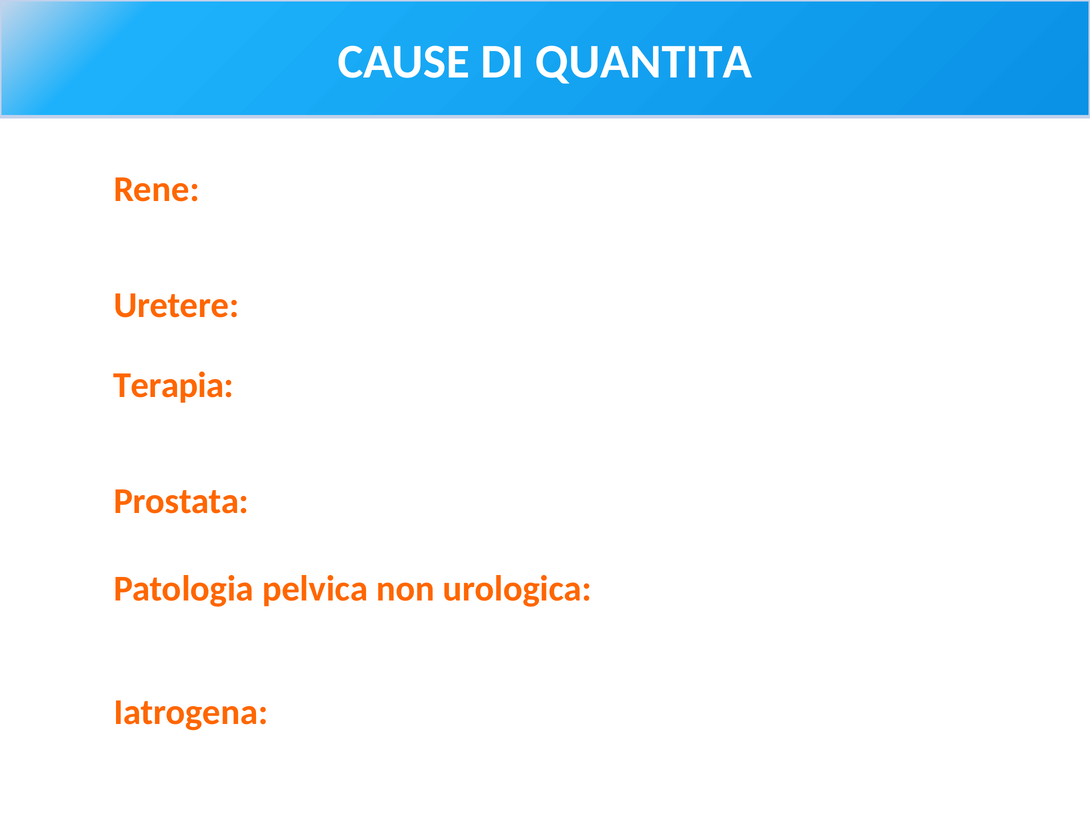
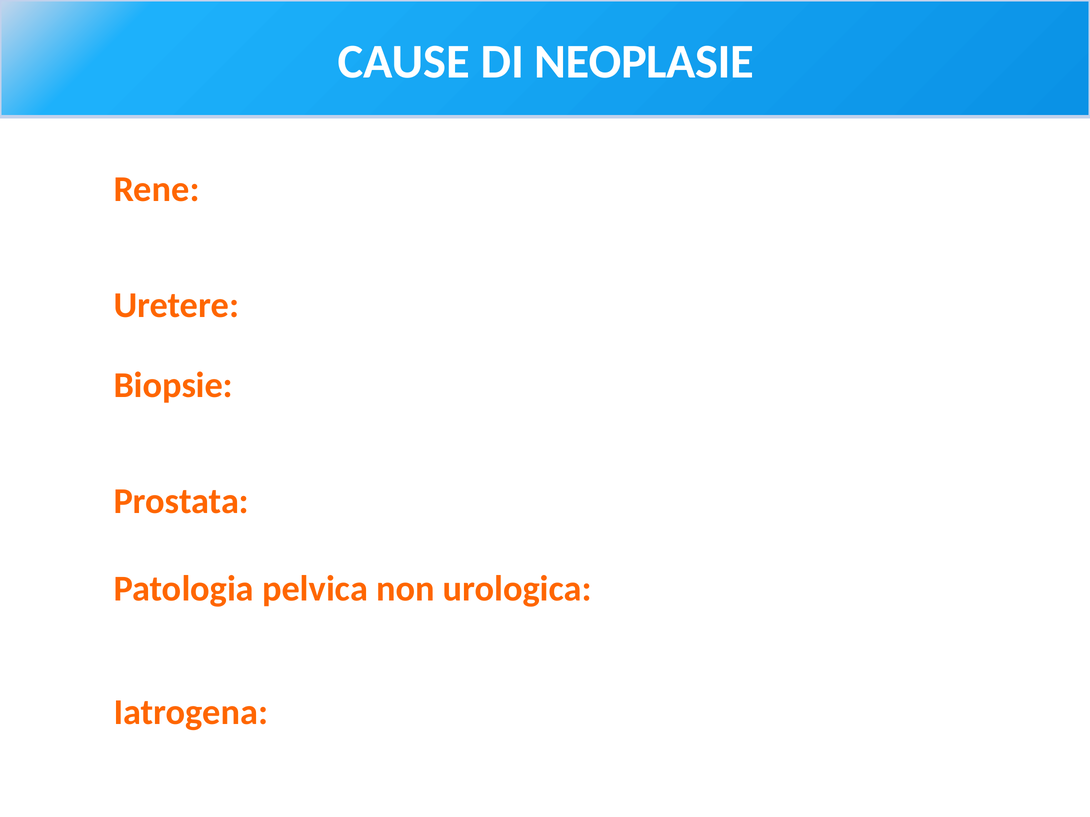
DI QUANTITA: QUANTITA -> NEOPLASIE (644, 62)
Terapia: Terapia -> Biopsie (173, 385)
